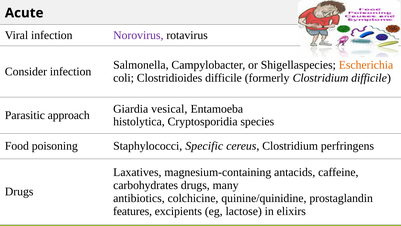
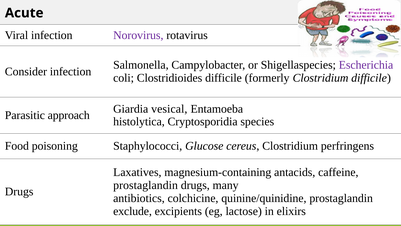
Escherichia colour: orange -> purple (366, 65)
Specific: Specific -> Glucose (204, 146)
carbohydrates: carbohydrates -> prostaglandin (146, 185)
features: features -> exclude (133, 211)
